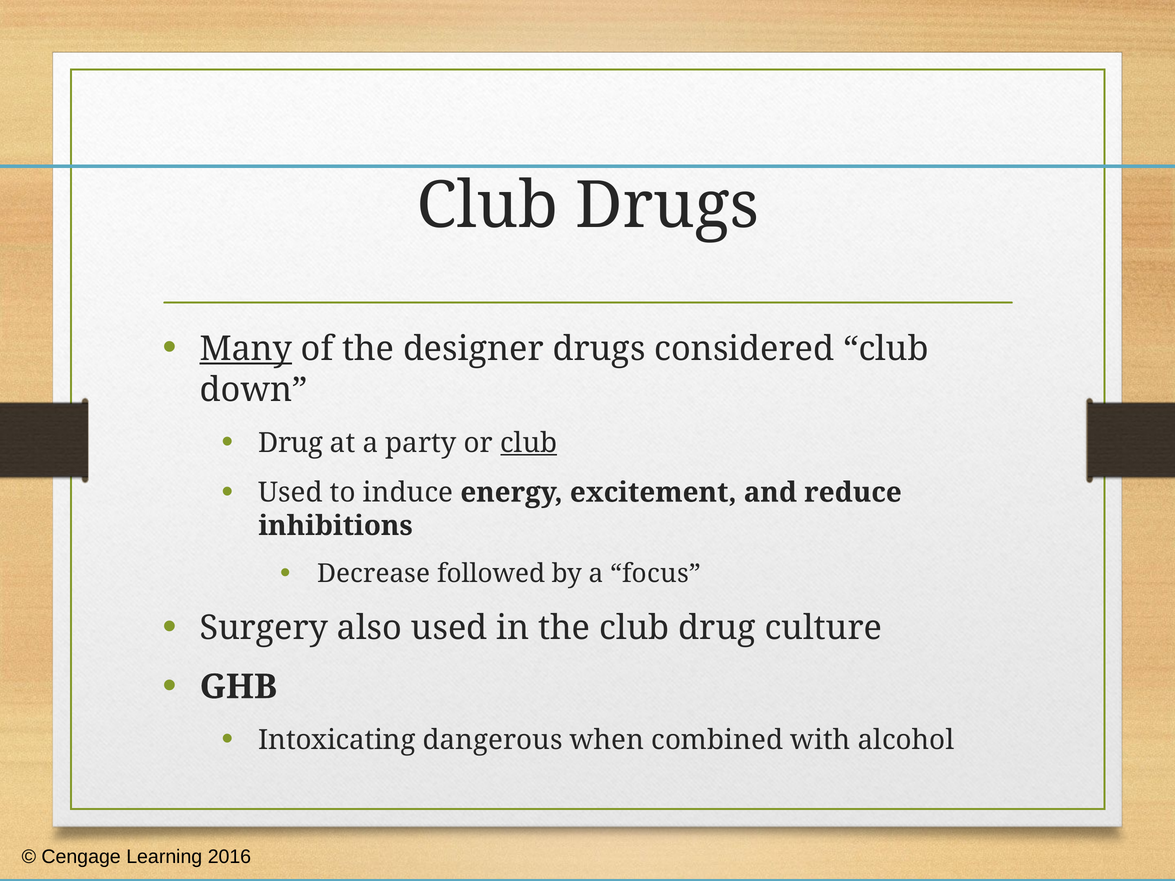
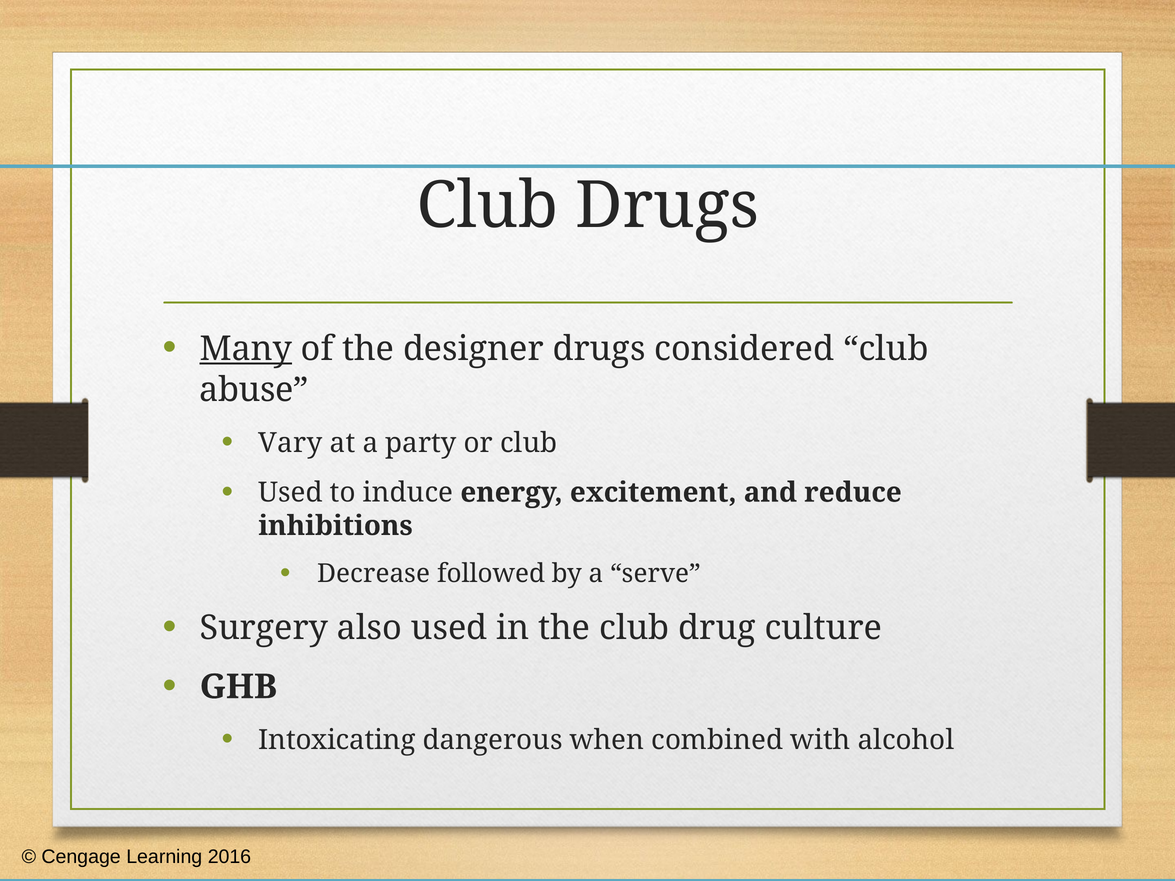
down: down -> abuse (254, 390)
Drug: Drug -> Vary (290, 443)
club underline: present -> none (529, 443)
focus: focus -> serve (656, 574)
